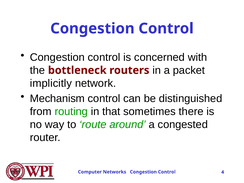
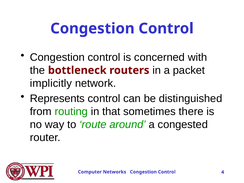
Mechanism: Mechanism -> Represents (57, 99)
